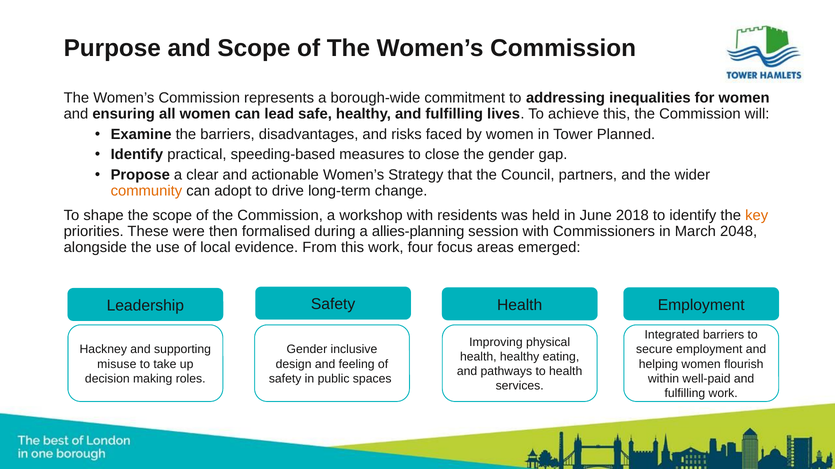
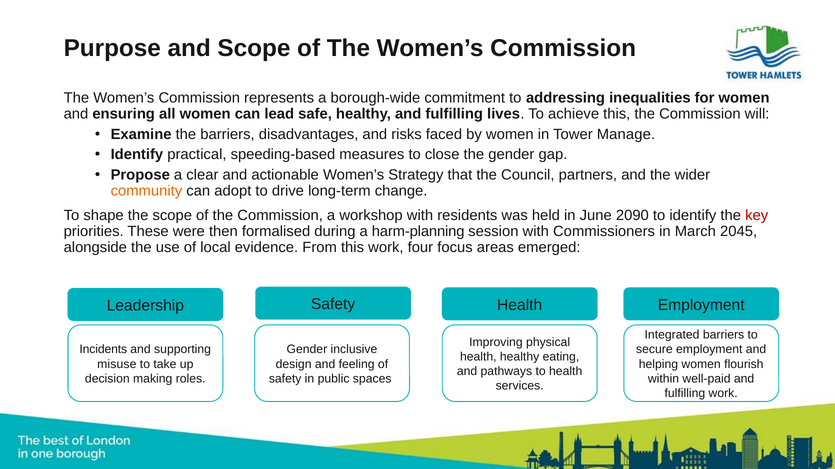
Planned: Planned -> Manage (626, 134)
2018: 2018 -> 2090 (632, 216)
key colour: orange -> red (757, 216)
allies-planning: allies-planning -> harm-planning (418, 232)
2048: 2048 -> 2045 (739, 232)
Hackney: Hackney -> Incidents (103, 350)
